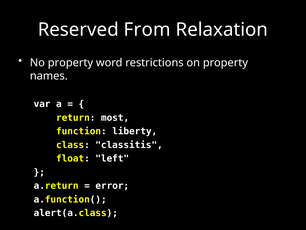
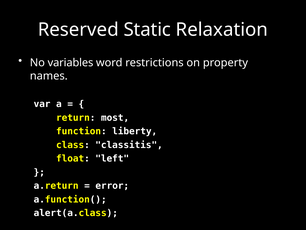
From: From -> Static (147, 30)
No property: property -> variables (70, 62)
